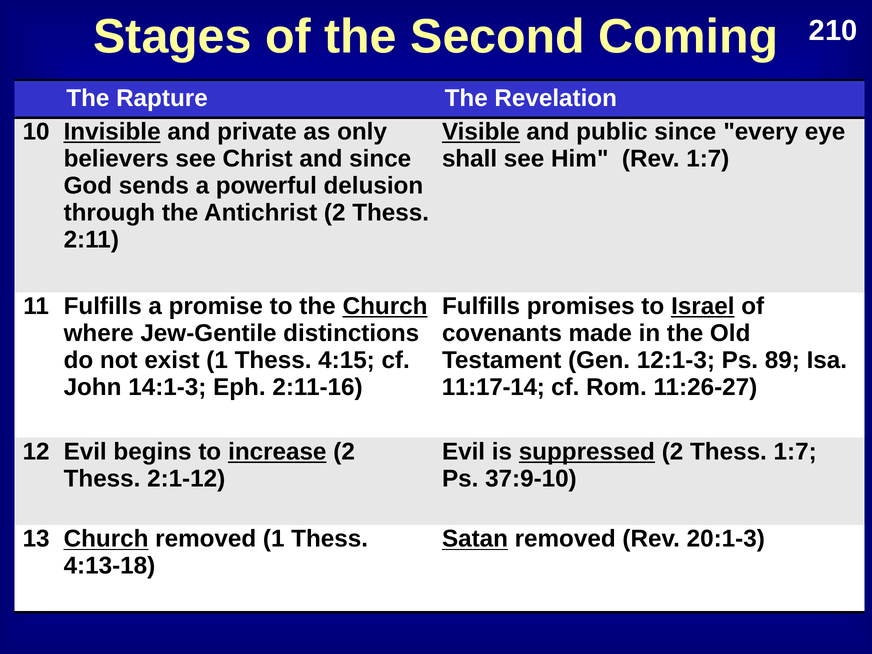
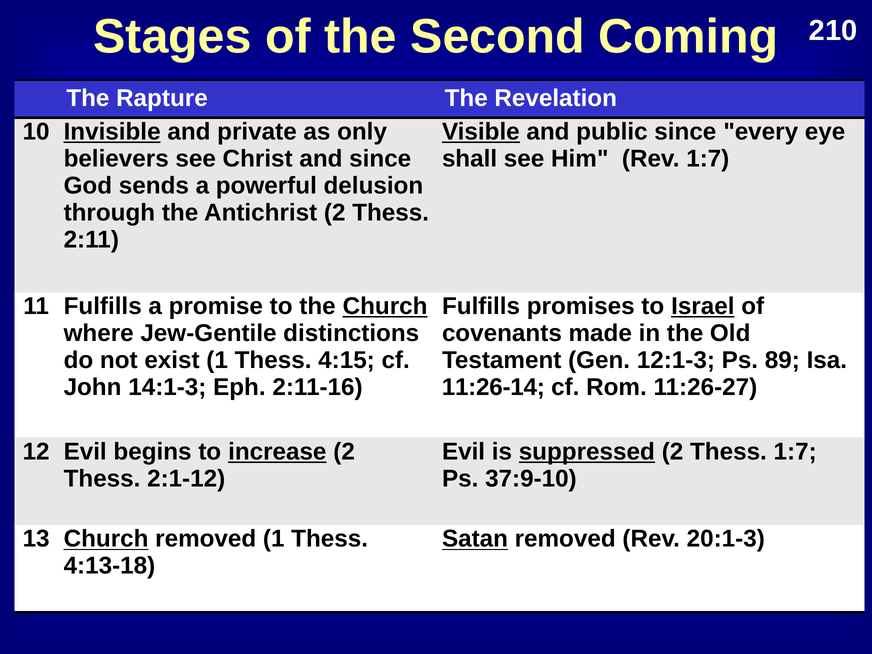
11:17-14: 11:17-14 -> 11:26-14 (493, 387)
